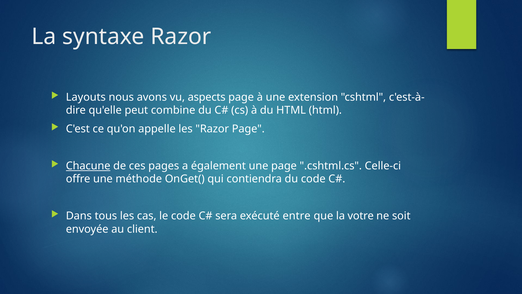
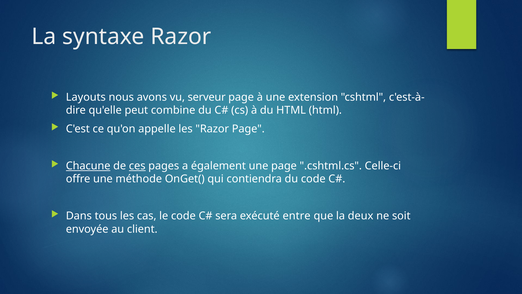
aspects: aspects -> serveur (207, 97)
ces underline: none -> present (137, 166)
votre: votre -> deux (361, 216)
